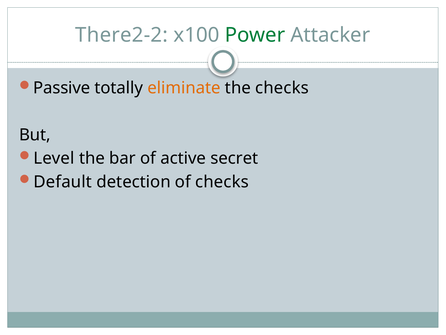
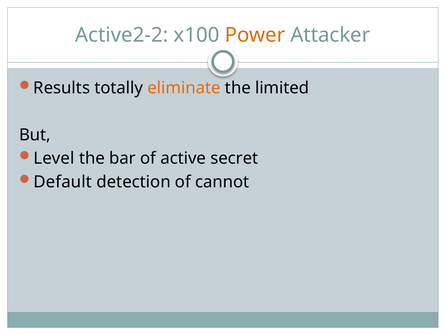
There2-2: There2-2 -> Active2-2 (122, 35)
Power colour: green -> orange (255, 35)
Passive: Passive -> Results (62, 88)
the checks: checks -> limited (282, 88)
of checks: checks -> cannot (222, 182)
